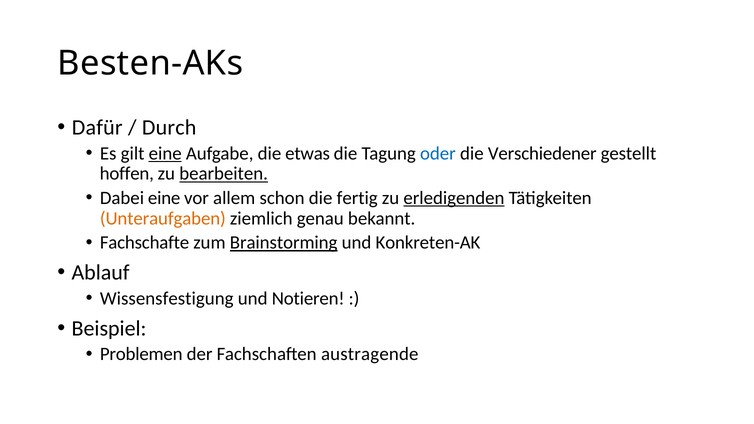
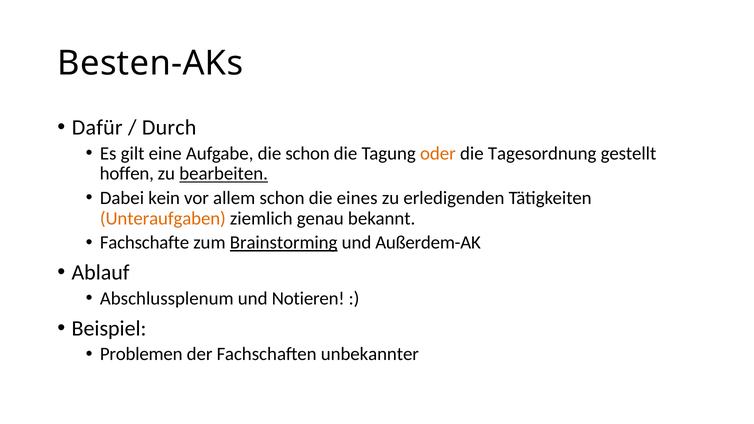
eine underline: present -> none (165, 153)
die etwas: etwas -> schon (308, 153)
oder colour: blue -> orange (438, 153)
Verschiedener: Verschiedener -> Tagesordnung (542, 153)
Dabei eine: eine -> kein (164, 198)
fertig: fertig -> eines (357, 198)
erledigenden underline: present -> none (454, 198)
Konkreten-AK: Konkreten-AK -> Außerdem-AK (428, 243)
Wissensfestigung: Wissensfestigung -> Abschlussplenum (167, 298)
austragende: austragende -> unbekannter (370, 354)
